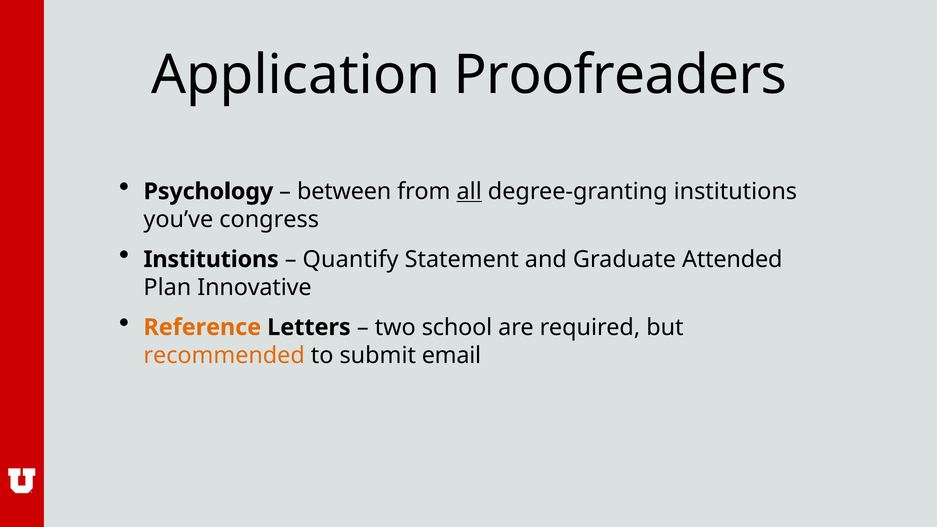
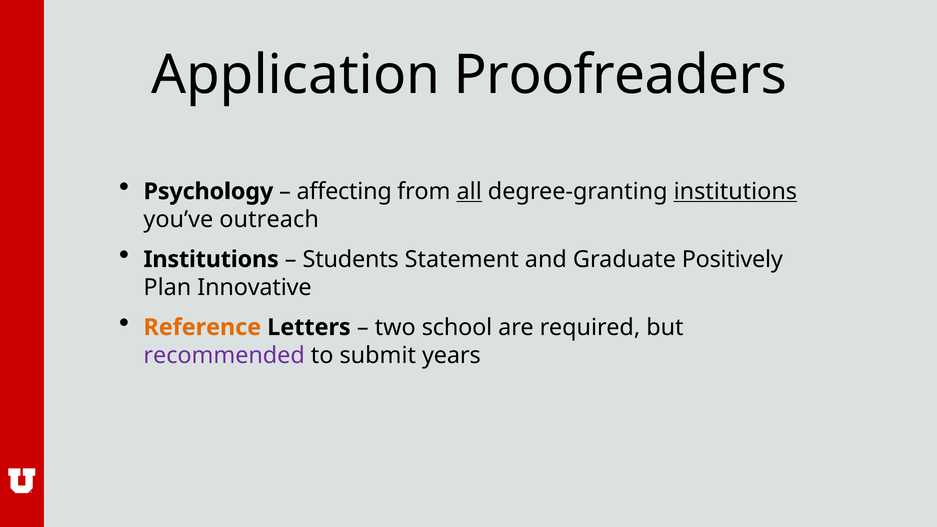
between: between -> affecting (344, 191)
institutions underline: none -> present (735, 191)
congress: congress -> outreach (269, 220)
Quantify: Quantify -> Students (351, 259)
Attended: Attended -> Positively (732, 259)
recommended colour: orange -> purple (224, 355)
email: email -> years (451, 355)
